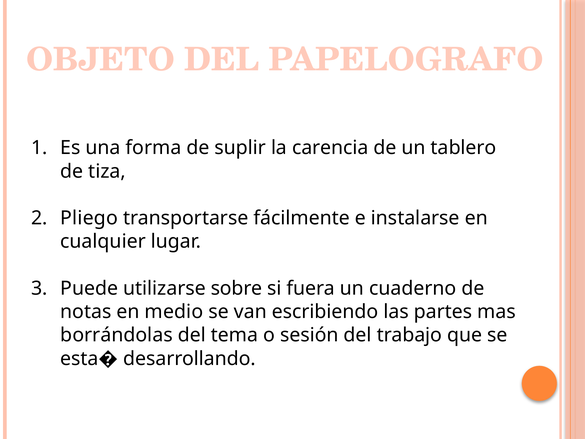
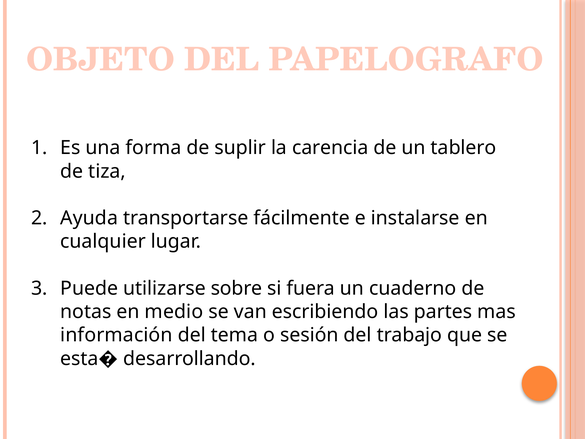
Pliego: Pliego -> Ayuda (89, 218)
borrándolas: borrándolas -> información (116, 335)
